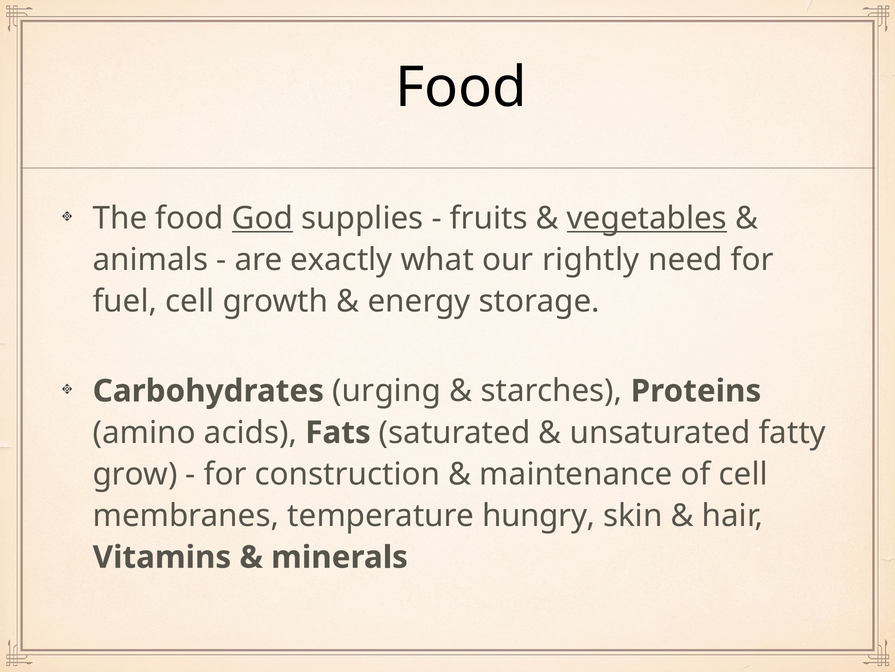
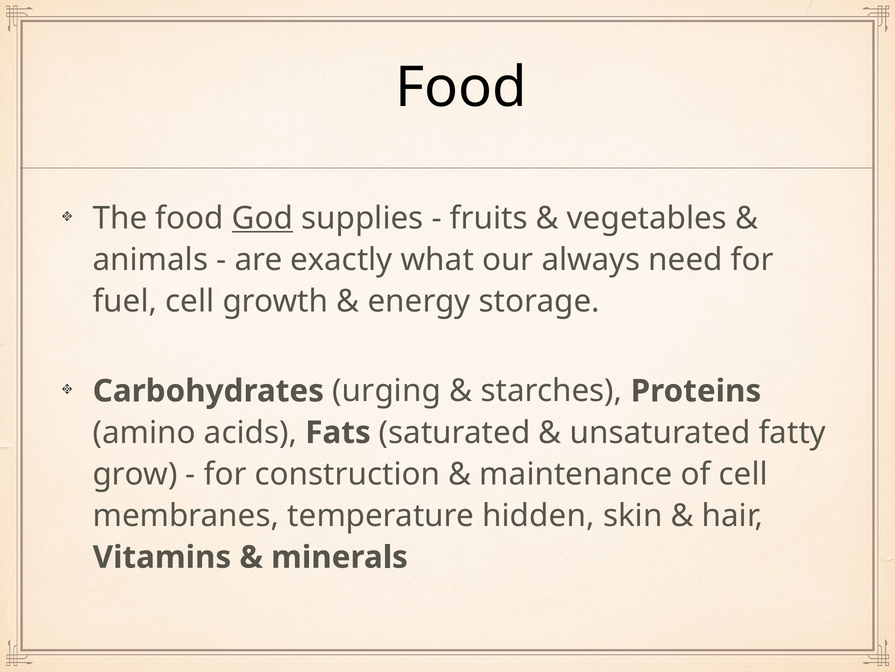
vegetables underline: present -> none (647, 218)
rightly: rightly -> always (591, 260)
hungry: hungry -> hidden (538, 515)
